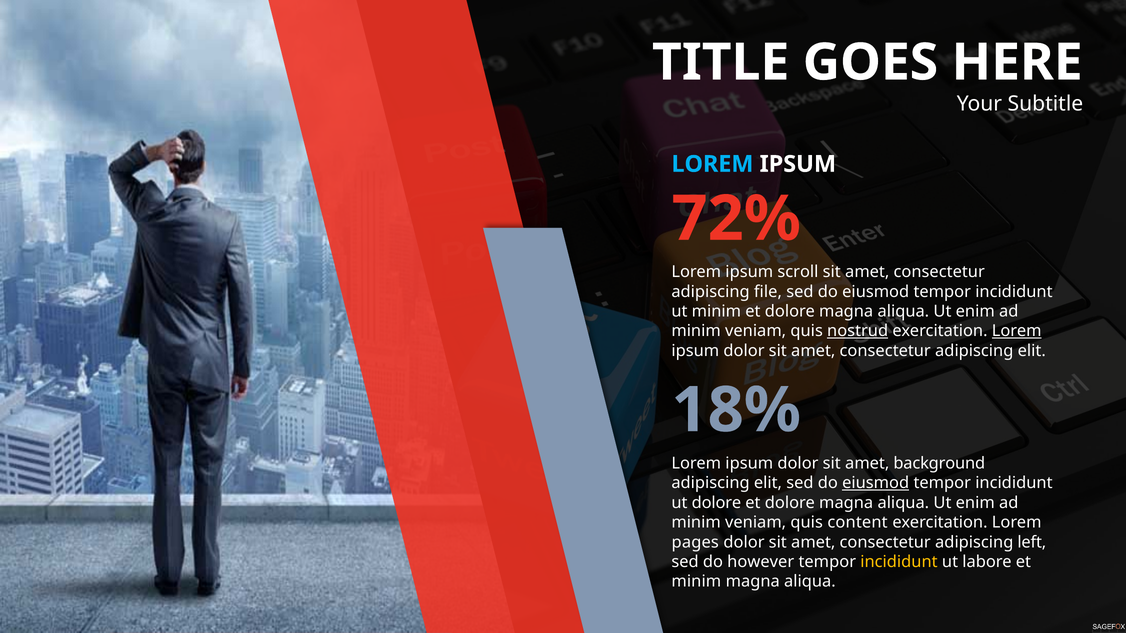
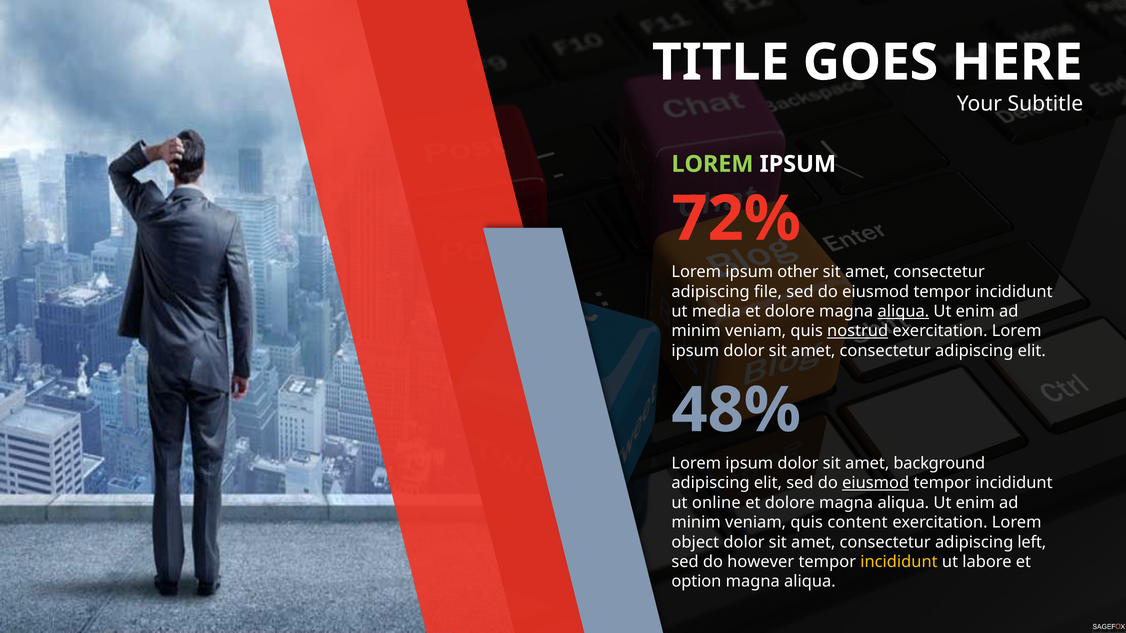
LOREM colour: light blue -> light green (712, 164)
scroll: scroll -> other (798, 272)
ut minim: minim -> media (716, 312)
aliqua underline: none -> present (903, 312)
Lorem underline: present -> none (1017, 331)
18%: 18% -> 48% (736, 411)
ut dolore: dolore -> online (716, 503)
pages: pages -> object (695, 542)
minim: minim -> option (696, 582)
